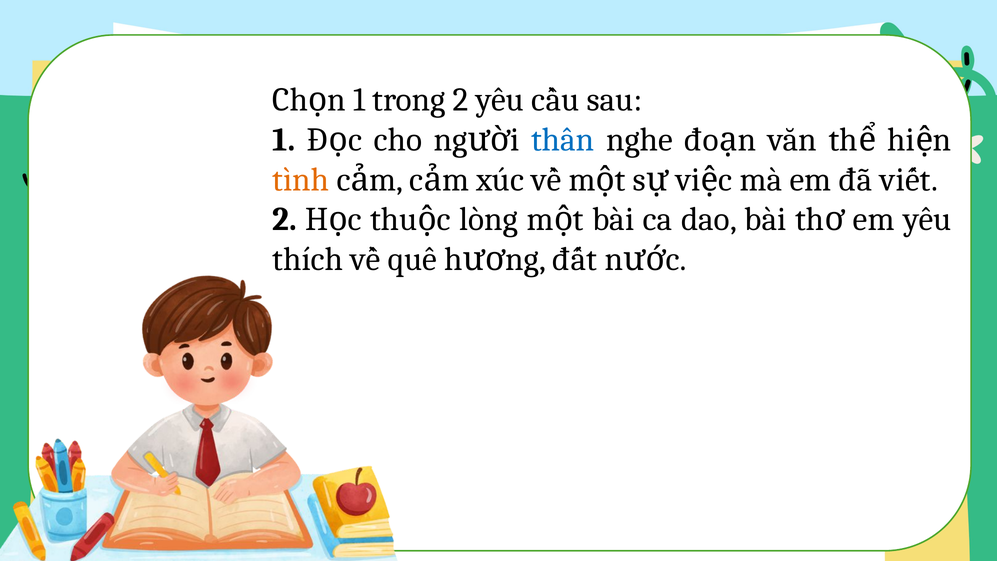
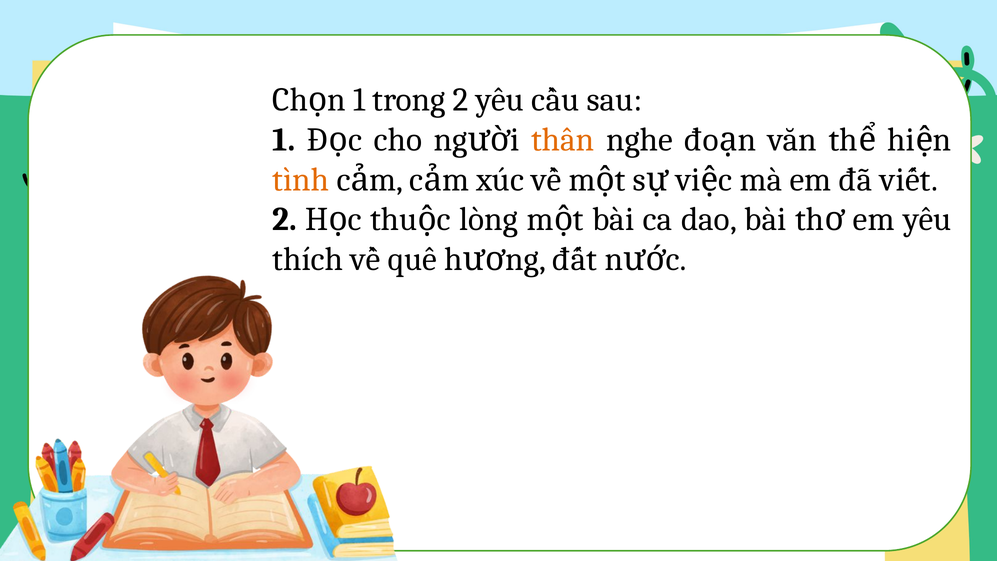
thân colour: blue -> orange (563, 140)
